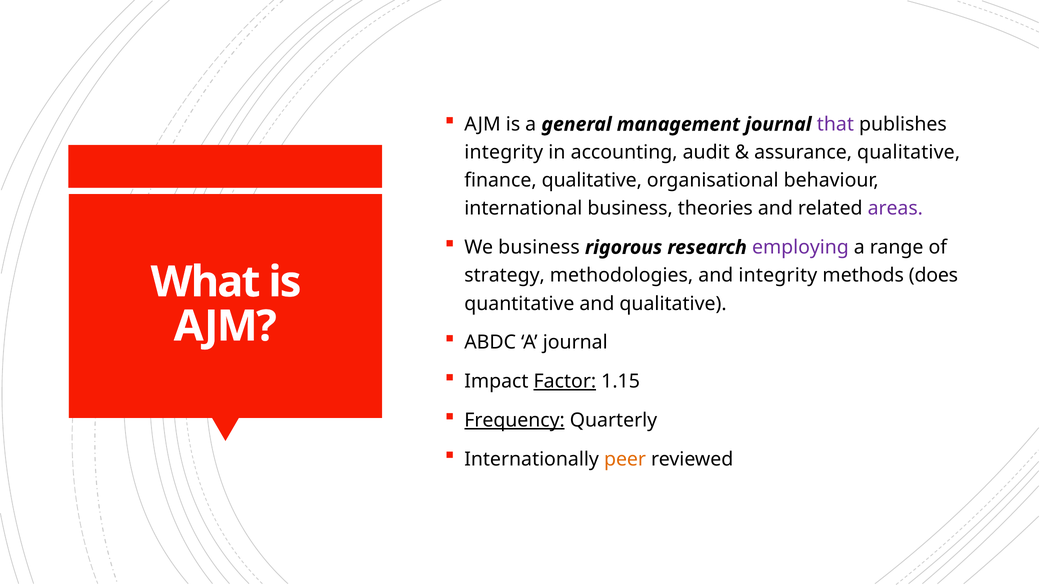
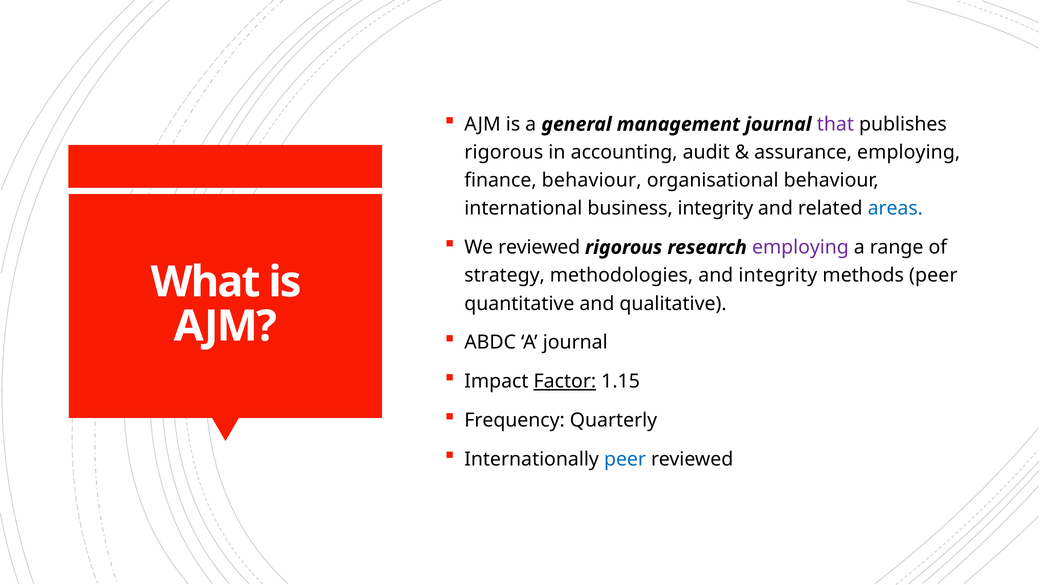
integrity: integrity -> rigorous (504, 153)
assurance qualitative: qualitative -> employing (909, 153)
finance qualitative: qualitative -> behaviour (592, 181)
business theories: theories -> integrity (715, 209)
areas colour: purple -> blue (895, 209)
We business: business -> reviewed (539, 248)
methods does: does -> peer (933, 276)
Frequency underline: present -> none (515, 421)
peer colour: orange -> blue (625, 460)
